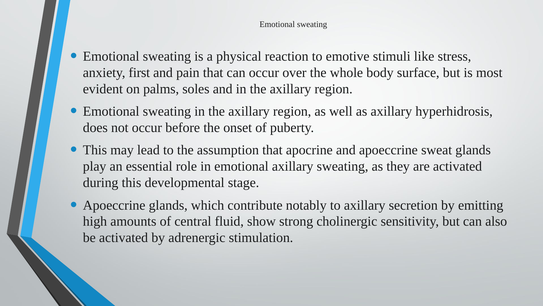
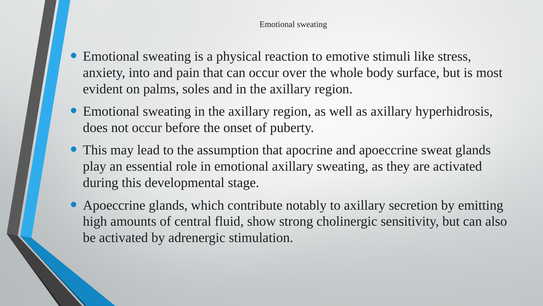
first: first -> into (139, 72)
